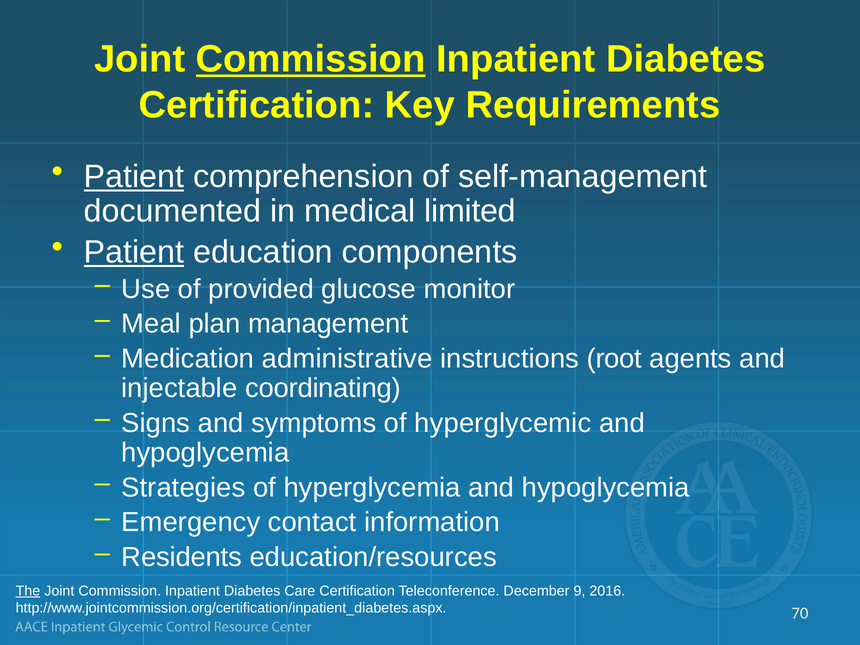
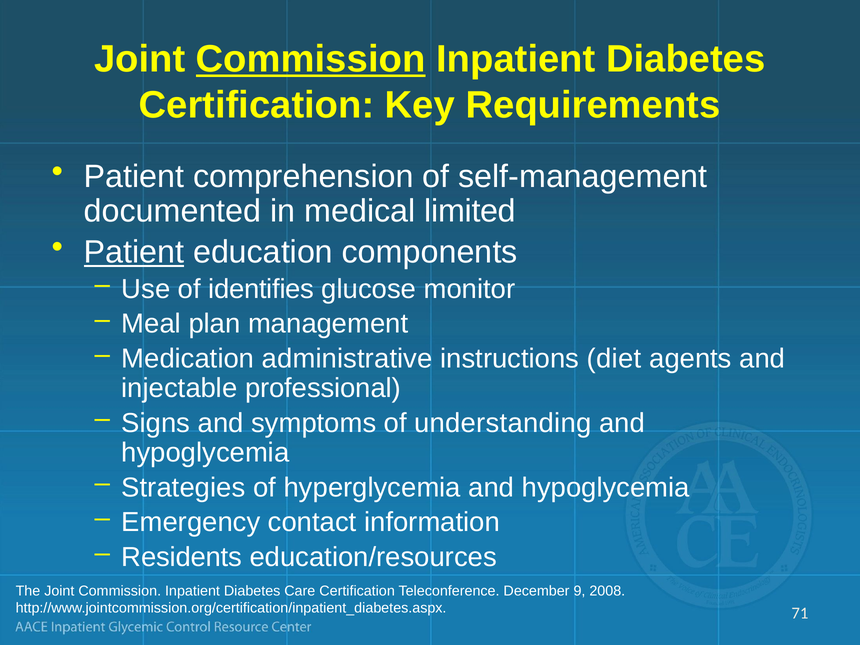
Patient underline: present -> none (134, 176)
provided: provided -> identifies (261, 289)
root: root -> diet (614, 359)
coordinating: coordinating -> professional (323, 388)
hyperglycemic: hyperglycemic -> understanding (503, 423)
The underline: present -> none (28, 591)
2016: 2016 -> 2008 (607, 591)
70: 70 -> 71 (800, 613)
